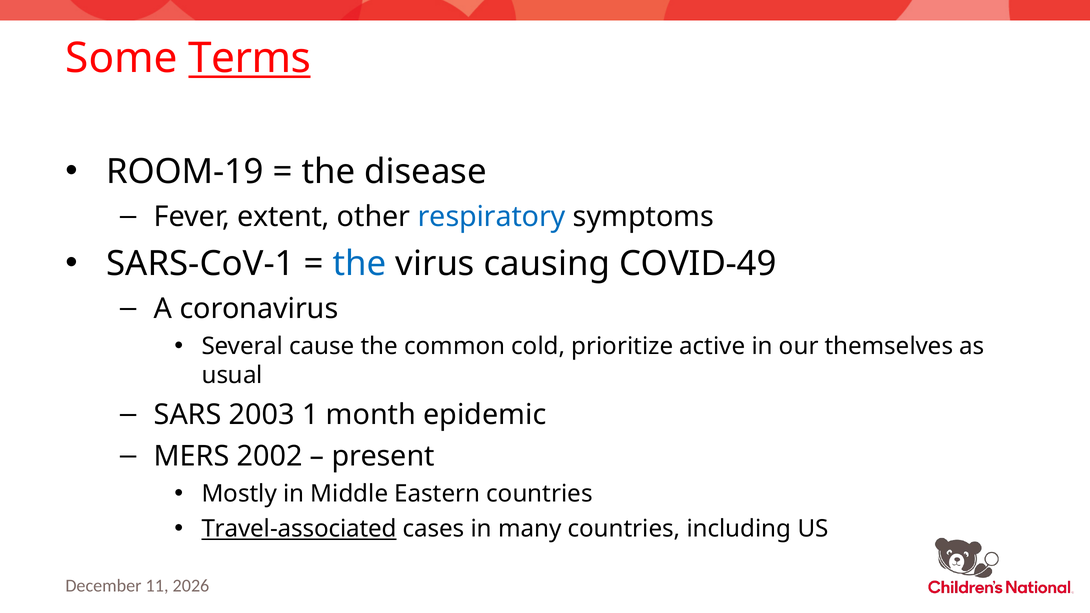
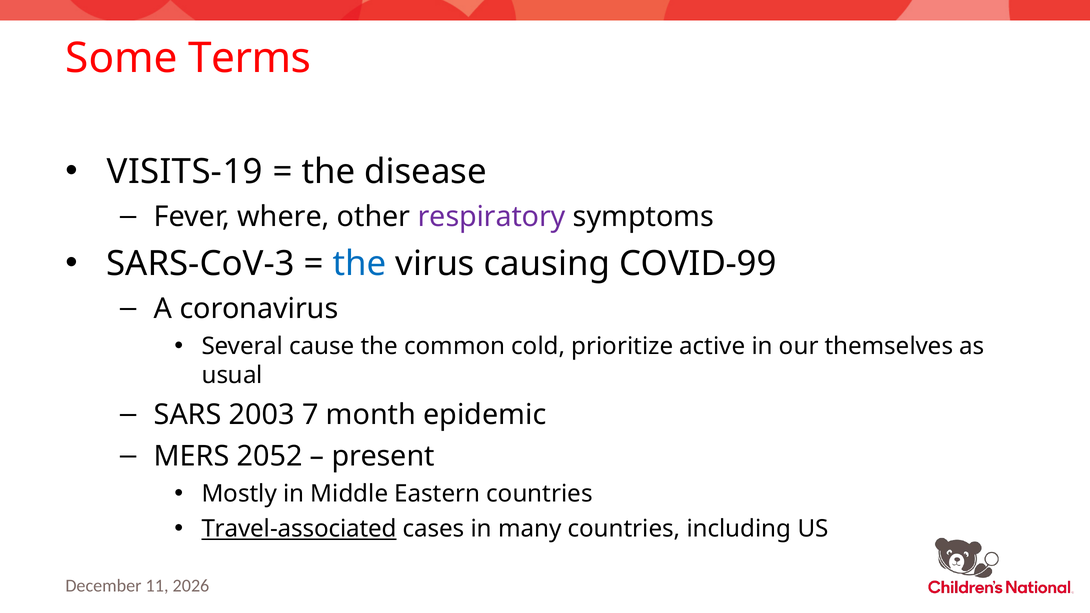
Terms underline: present -> none (250, 58)
ROOM-19: ROOM-19 -> VISITS-19 (185, 172)
extent: extent -> where (283, 217)
respiratory colour: blue -> purple (492, 217)
SARS-CoV-1: SARS-CoV-1 -> SARS-CoV-3 (201, 264)
COVID-49: COVID-49 -> COVID-99 (698, 264)
1: 1 -> 7 (310, 415)
2002: 2002 -> 2052 (270, 456)
